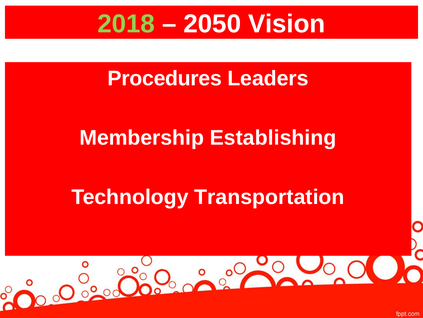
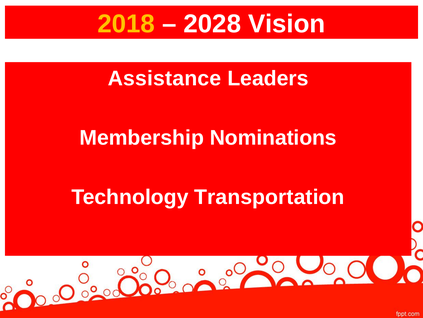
2018 colour: light green -> yellow (126, 24)
2050: 2050 -> 2028 (212, 24)
Procedures: Procedures -> Assistance (165, 78)
Establishing: Establishing -> Nominations (273, 138)
